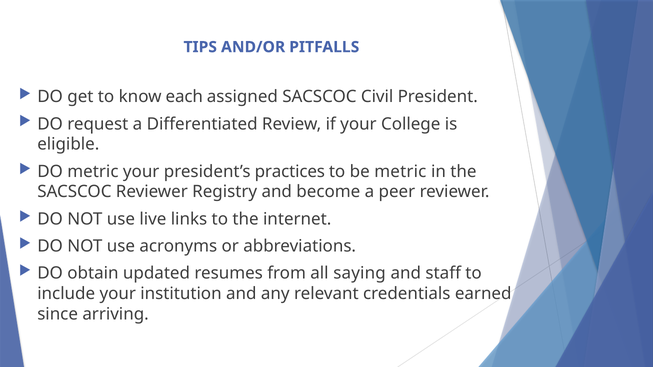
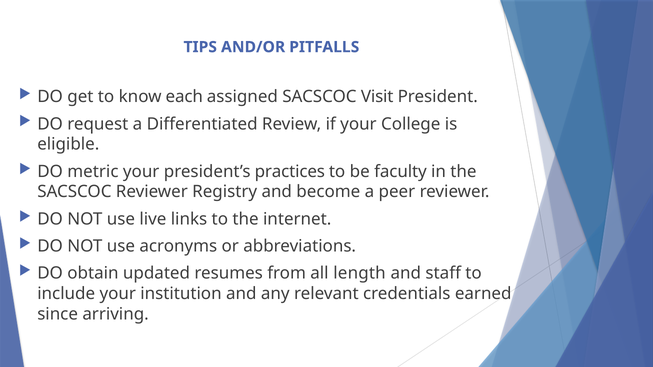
Civil: Civil -> Visit (377, 97)
be metric: metric -> faculty (400, 172)
saying: saying -> length (360, 274)
